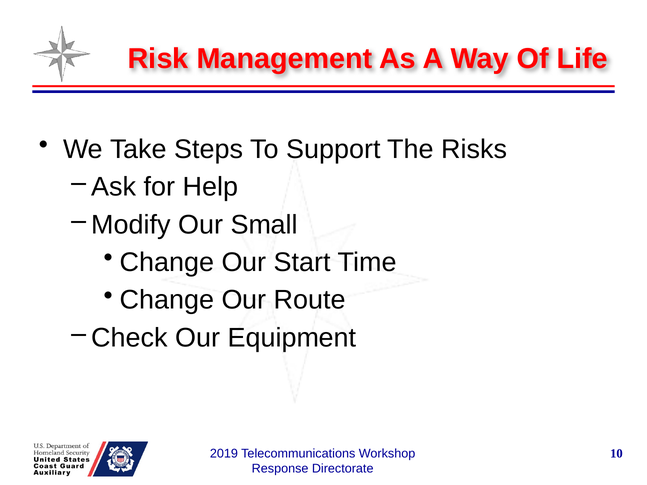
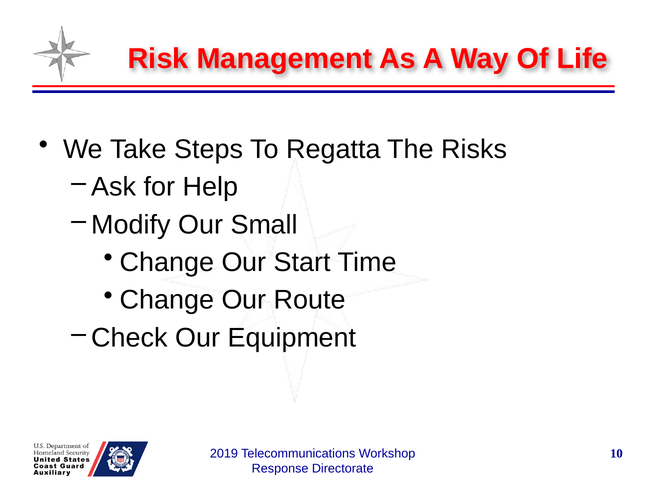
Support: Support -> Regatta (333, 149)
